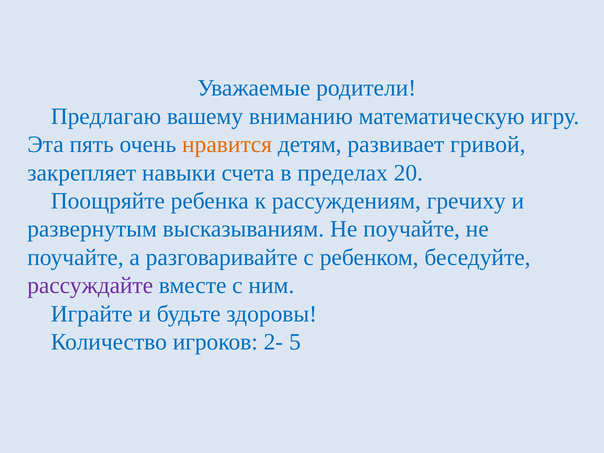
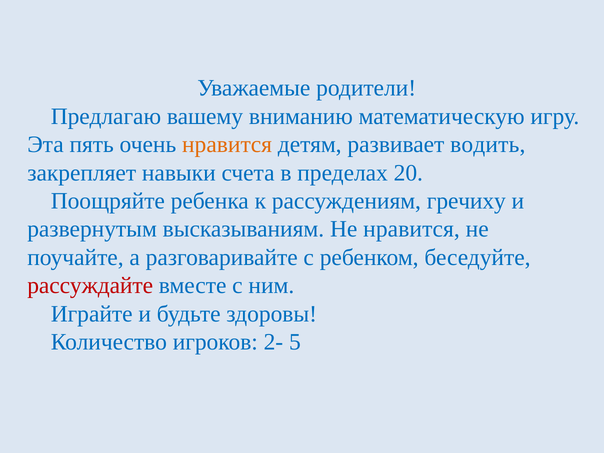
гривой: гривой -> водить (488, 145)
высказываниям Не поучайте: поучайте -> нравится (412, 229)
рассуждайте colour: purple -> red (90, 286)
